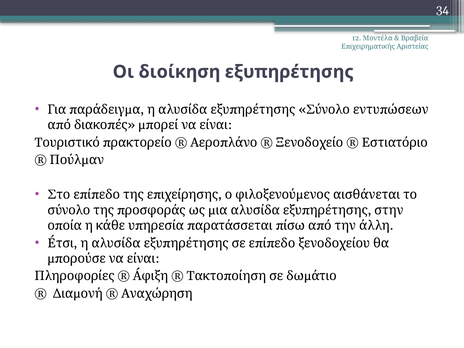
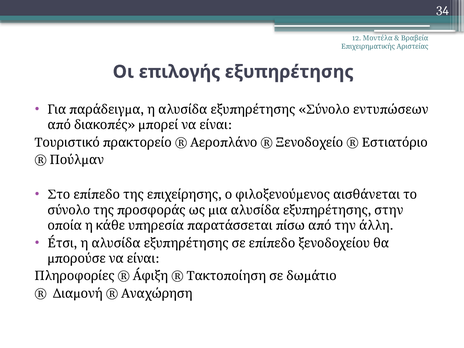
διοίκηση: διοίκηση -> επιλογής (180, 72)
